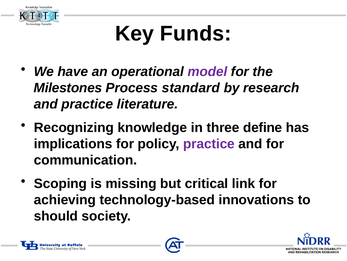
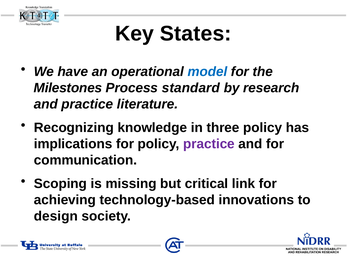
Funds: Funds -> States (196, 34)
model colour: purple -> blue (207, 72)
three define: define -> policy (263, 127)
should: should -> design (56, 216)
